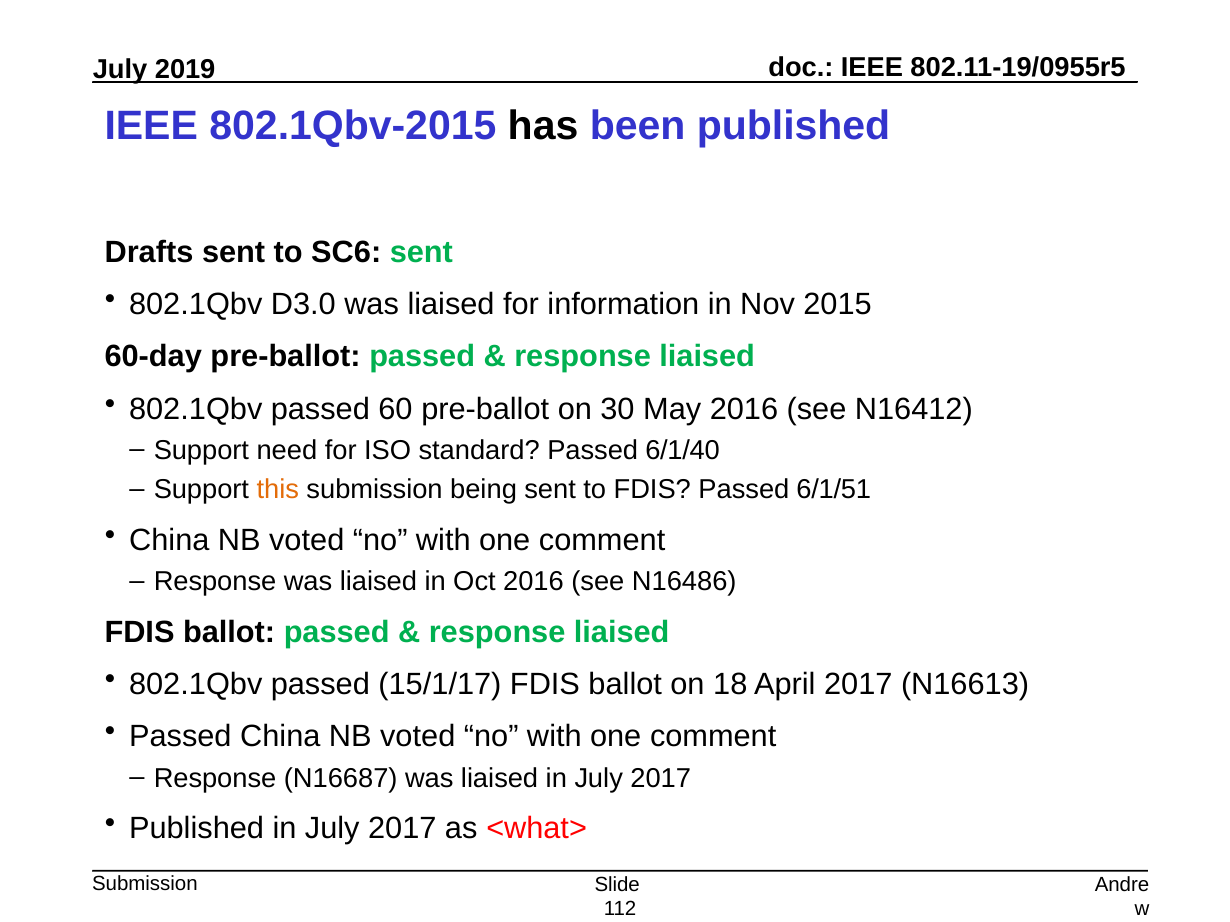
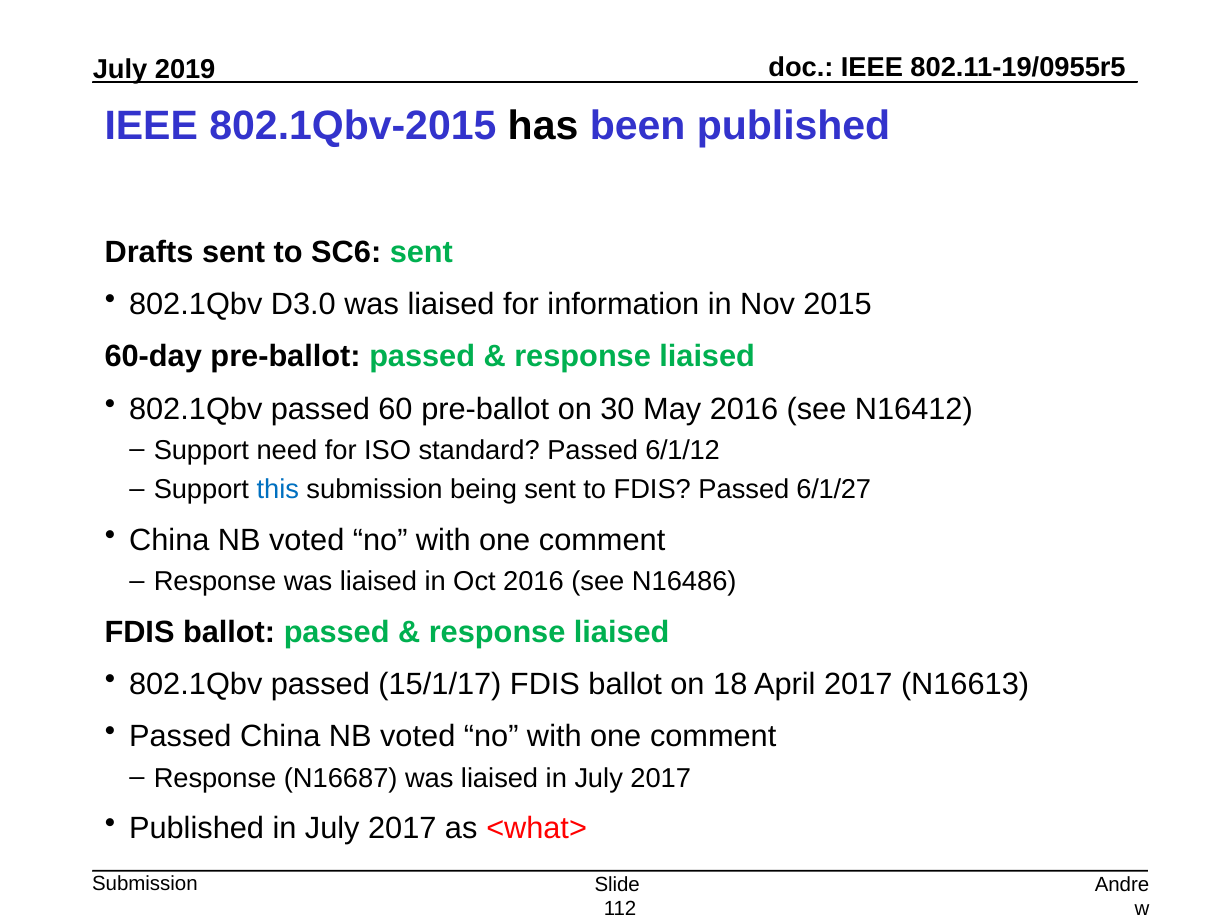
6/1/40: 6/1/40 -> 6/1/12 (683, 451)
this colour: orange -> blue (278, 490)
6/1/51: 6/1/51 -> 6/1/27 (834, 490)
